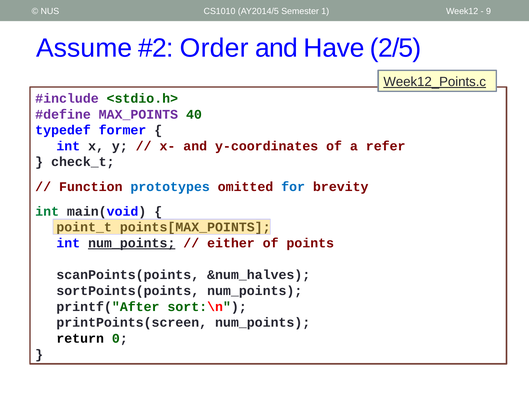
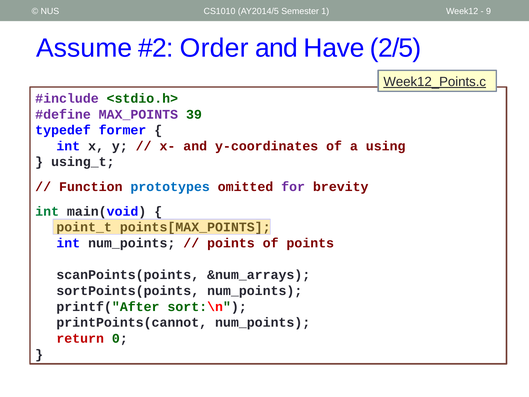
40: 40 -> 39 (194, 114)
refer: refer -> using (386, 146)
check_t: check_t -> using_t (83, 162)
for colour: blue -> purple (293, 187)
num_points underline: present -> none (132, 243)
either: either -> points (231, 243)
&num_halves: &num_halves -> &num_arrays (259, 275)
printPoints(screen: printPoints(screen -> printPoints(cannot (132, 322)
return colour: black -> red (80, 338)
